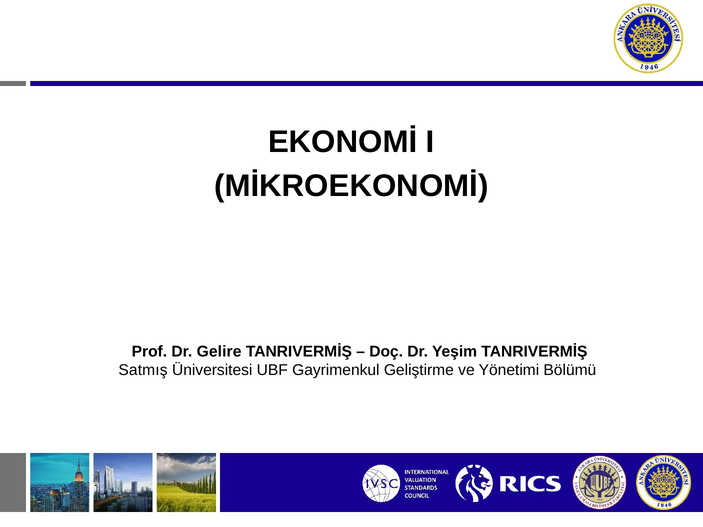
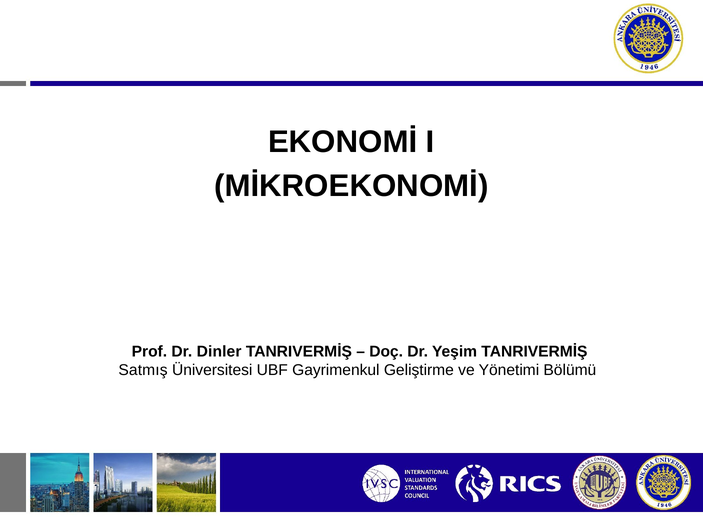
Gelire: Gelire -> Dinler (219, 352)
